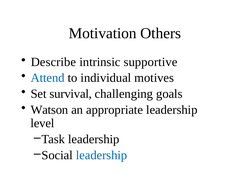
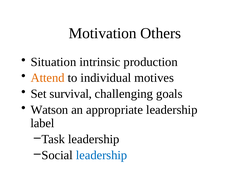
Describe: Describe -> Situation (53, 62)
supportive: supportive -> production (151, 62)
Attend colour: blue -> orange (48, 78)
level: level -> label (42, 124)
